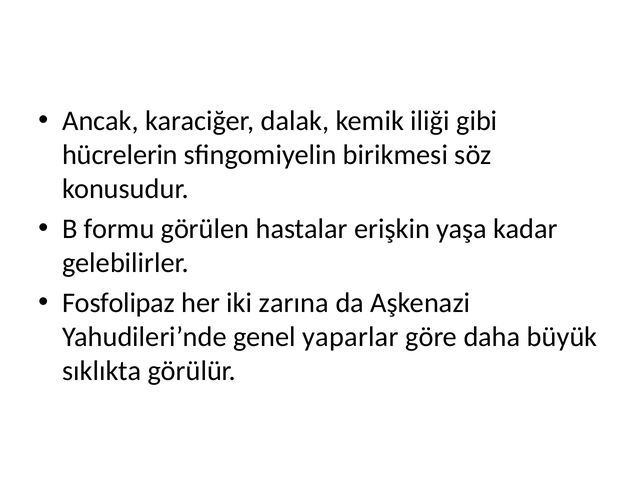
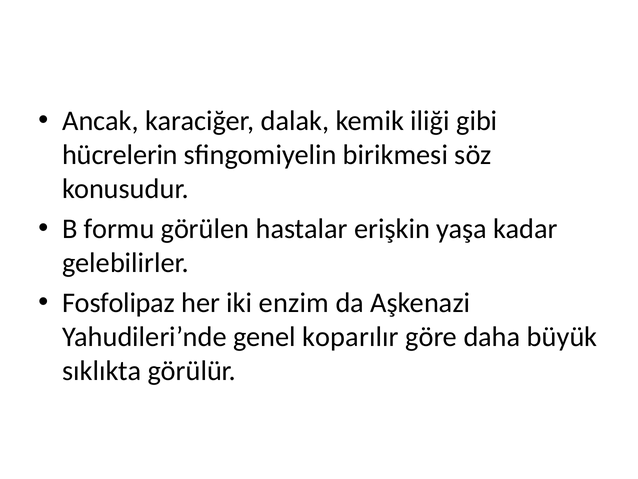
zarına: zarına -> enzim (294, 302)
yaparlar: yaparlar -> koparılır (351, 336)
